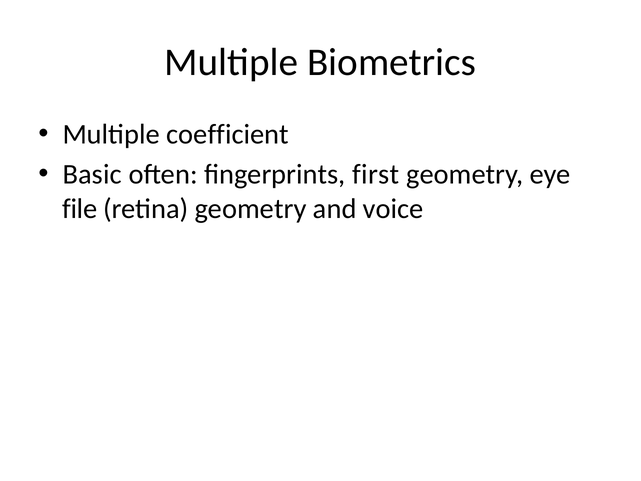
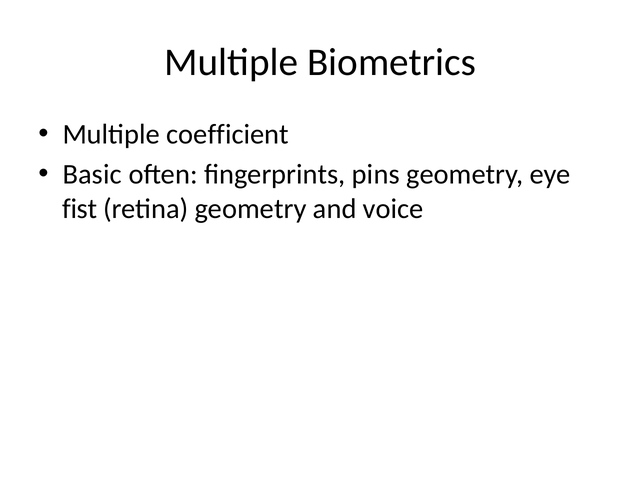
first: first -> pins (376, 174)
file: file -> fist (80, 209)
